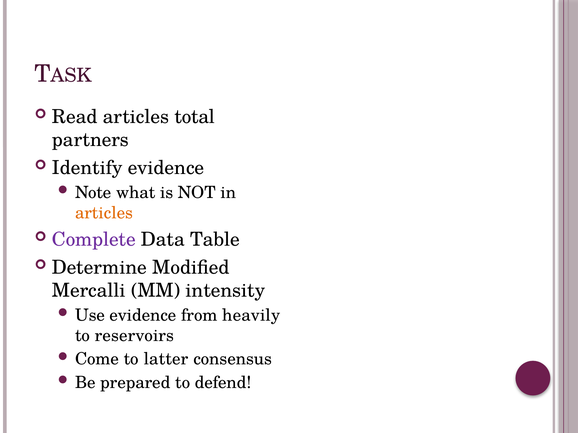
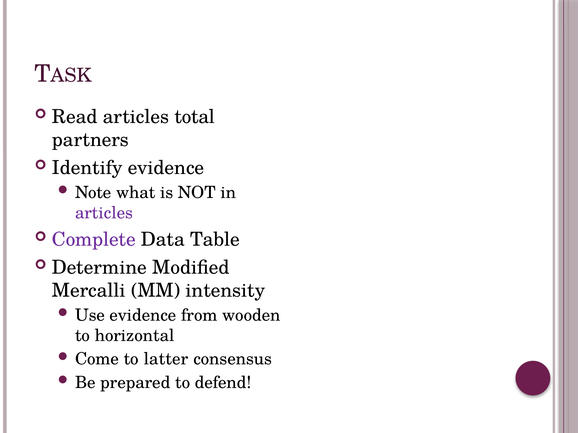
articles colour: orange -> purple (104, 213)
heavily: heavily -> wooden (251, 316)
reservoirs: reservoirs -> horizontal (135, 336)
